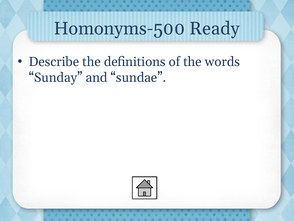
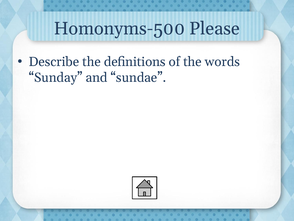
Ready: Ready -> Please (215, 28)
